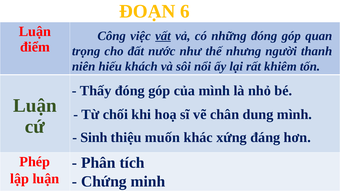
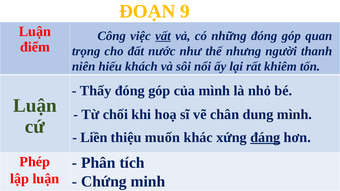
6: 6 -> 9 (185, 11)
Sinh: Sinh -> Liền (94, 138)
đáng underline: none -> present (265, 138)
